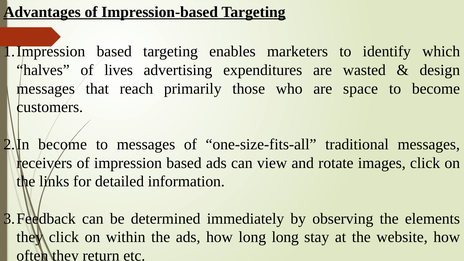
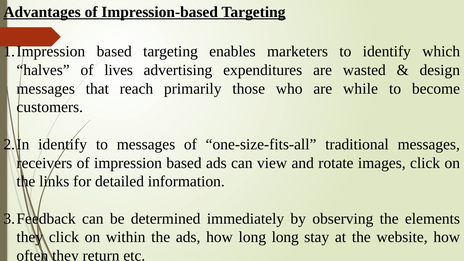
space: space -> while (361, 89)
become: become -> identify (63, 144)
